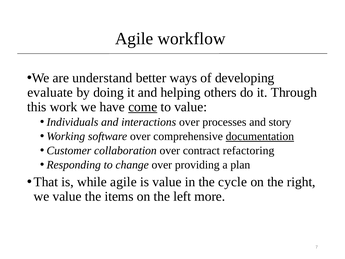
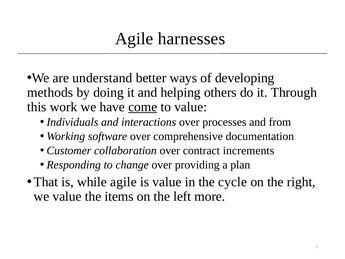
workflow: workflow -> harnesses (192, 39)
evaluate: evaluate -> methods (50, 92)
story: story -> from (280, 122)
documentation underline: present -> none (260, 136)
refactoring: refactoring -> increments (249, 150)
